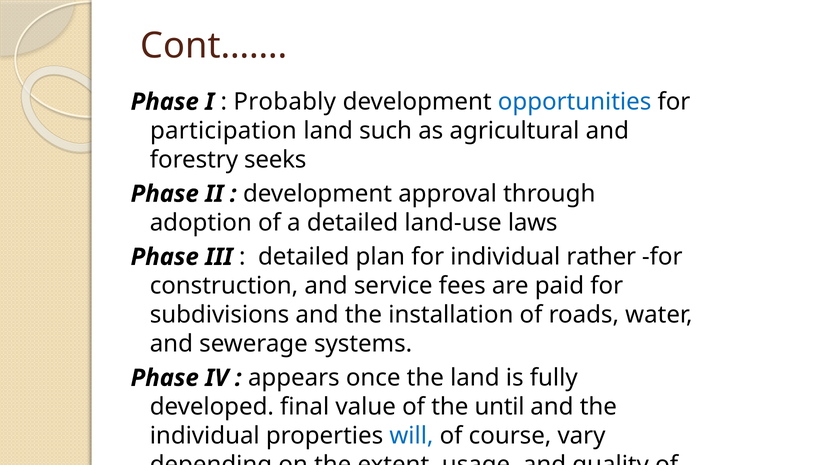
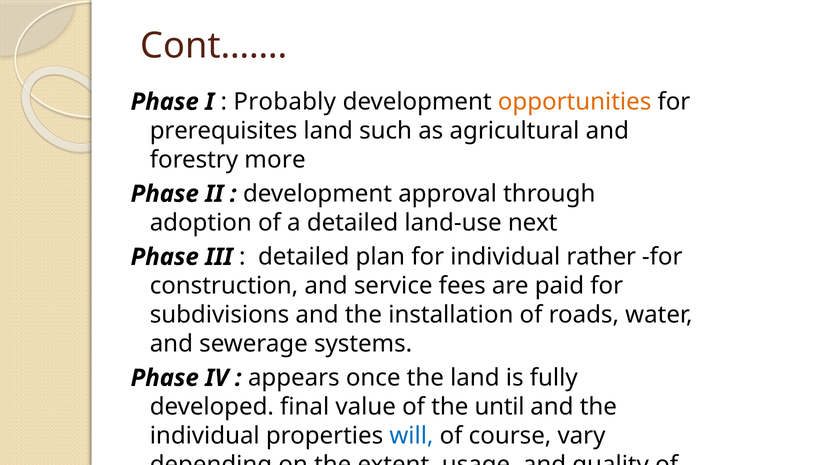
opportunities colour: blue -> orange (575, 102)
participation: participation -> prerequisites (224, 131)
seeks: seeks -> more (275, 160)
laws: laws -> next (533, 223)
